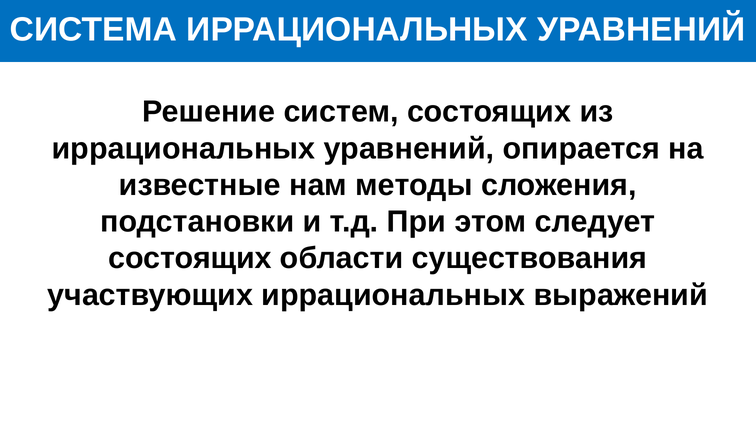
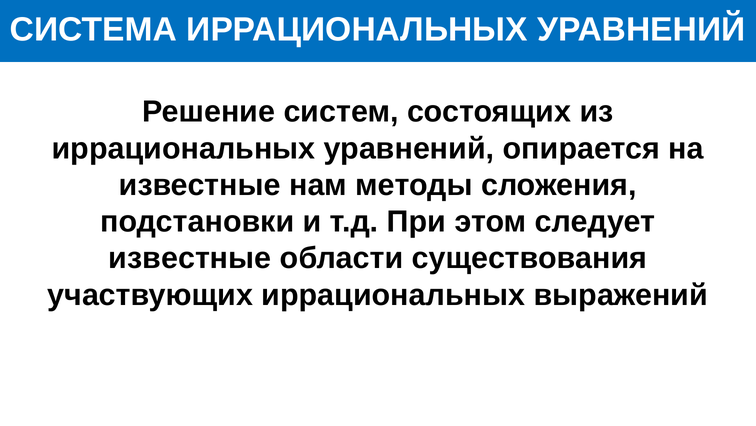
состоящих: состоящих -> известные (190, 258)
